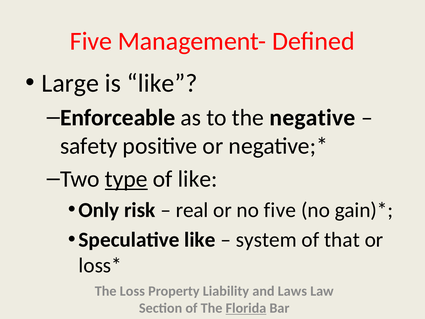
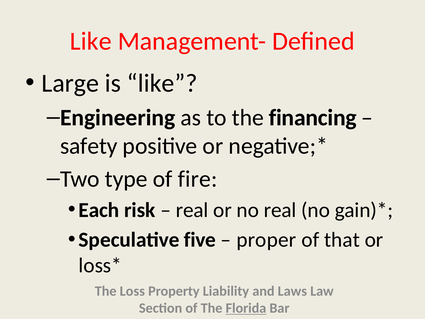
Five: Five -> Like (91, 41)
Enforceable: Enforceable -> Engineering (118, 118)
negative: negative -> financing (313, 118)
type underline: present -> none (126, 179)
of like: like -> fire (198, 179)
Only: Only -> Each (99, 210)
no five: five -> real (280, 210)
Speculative like: like -> five (200, 240)
system: system -> proper (266, 240)
